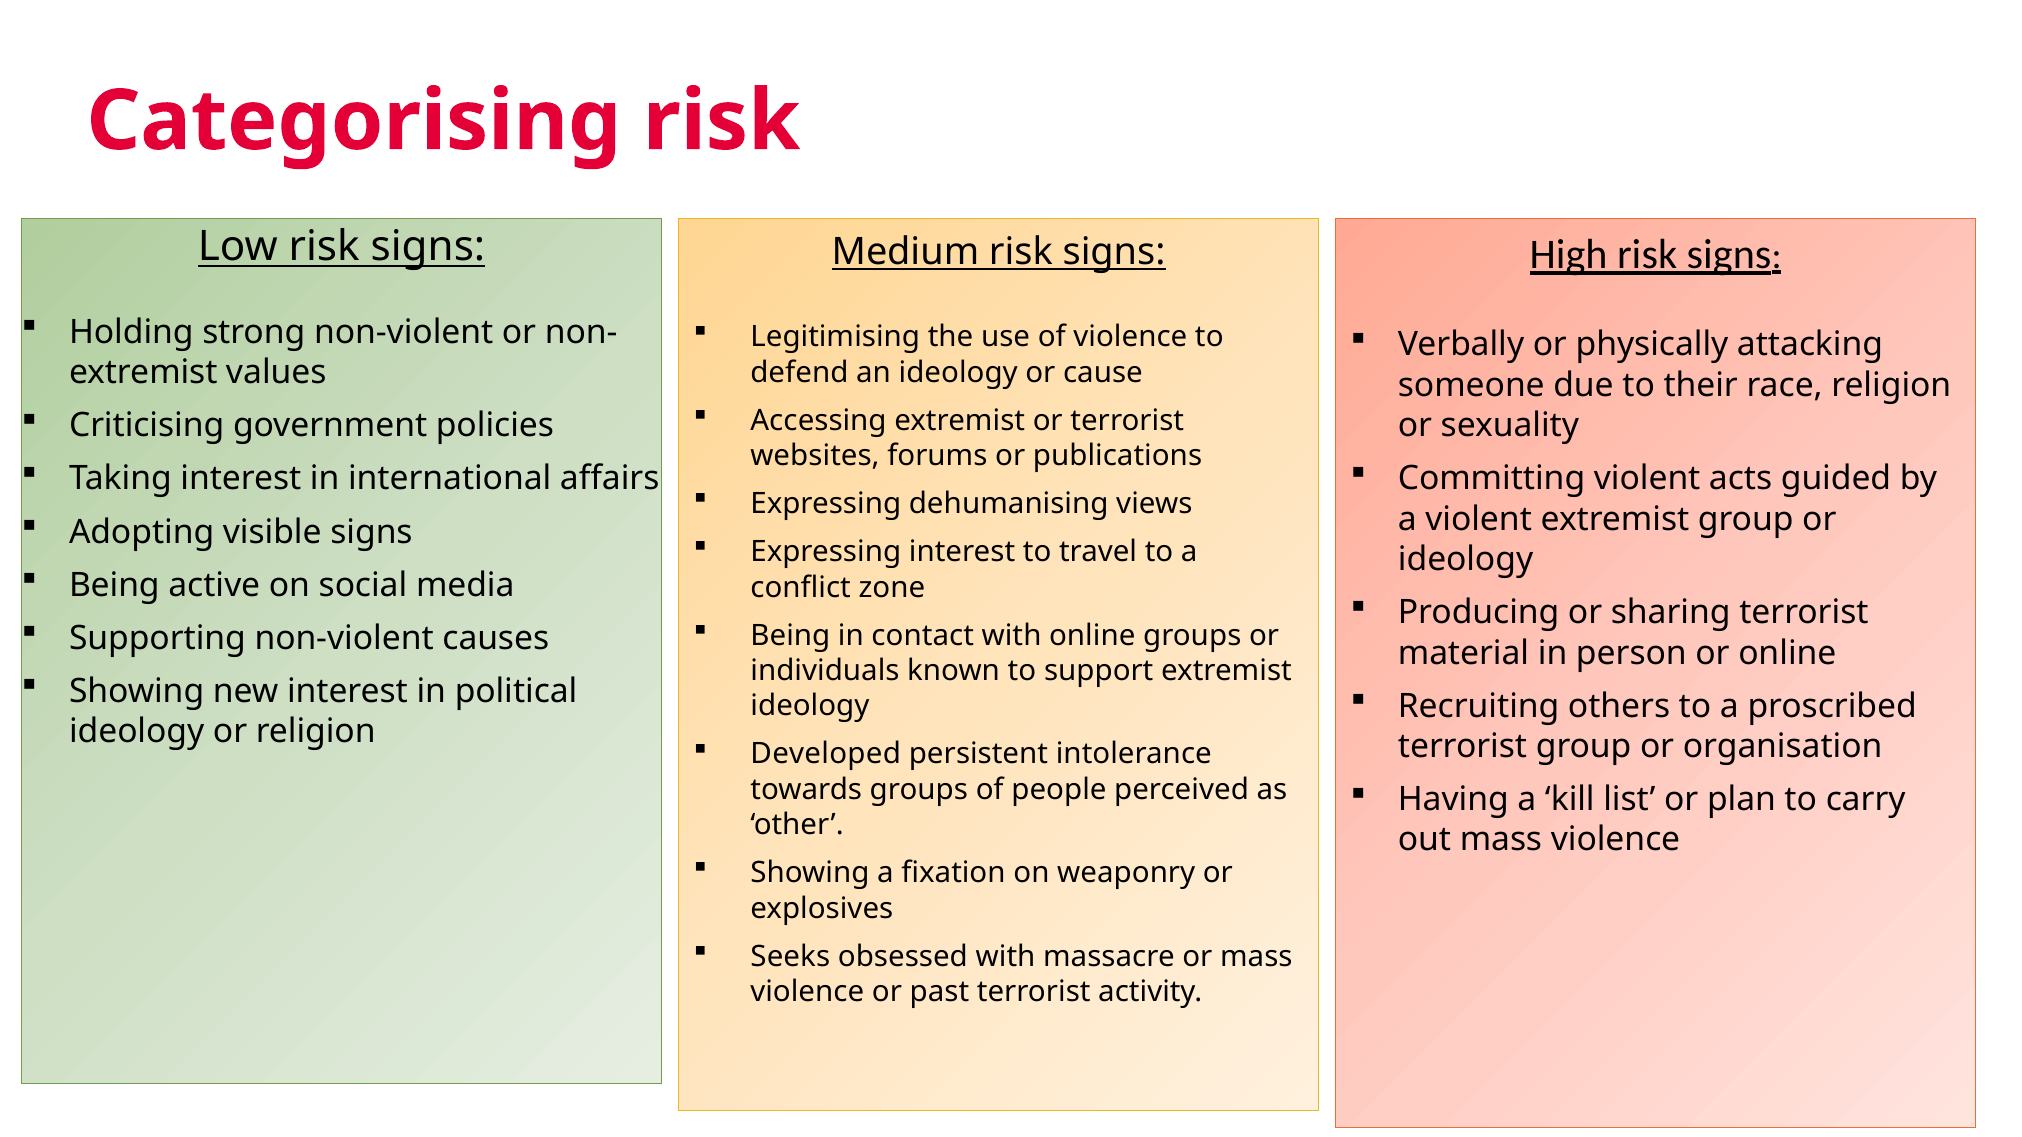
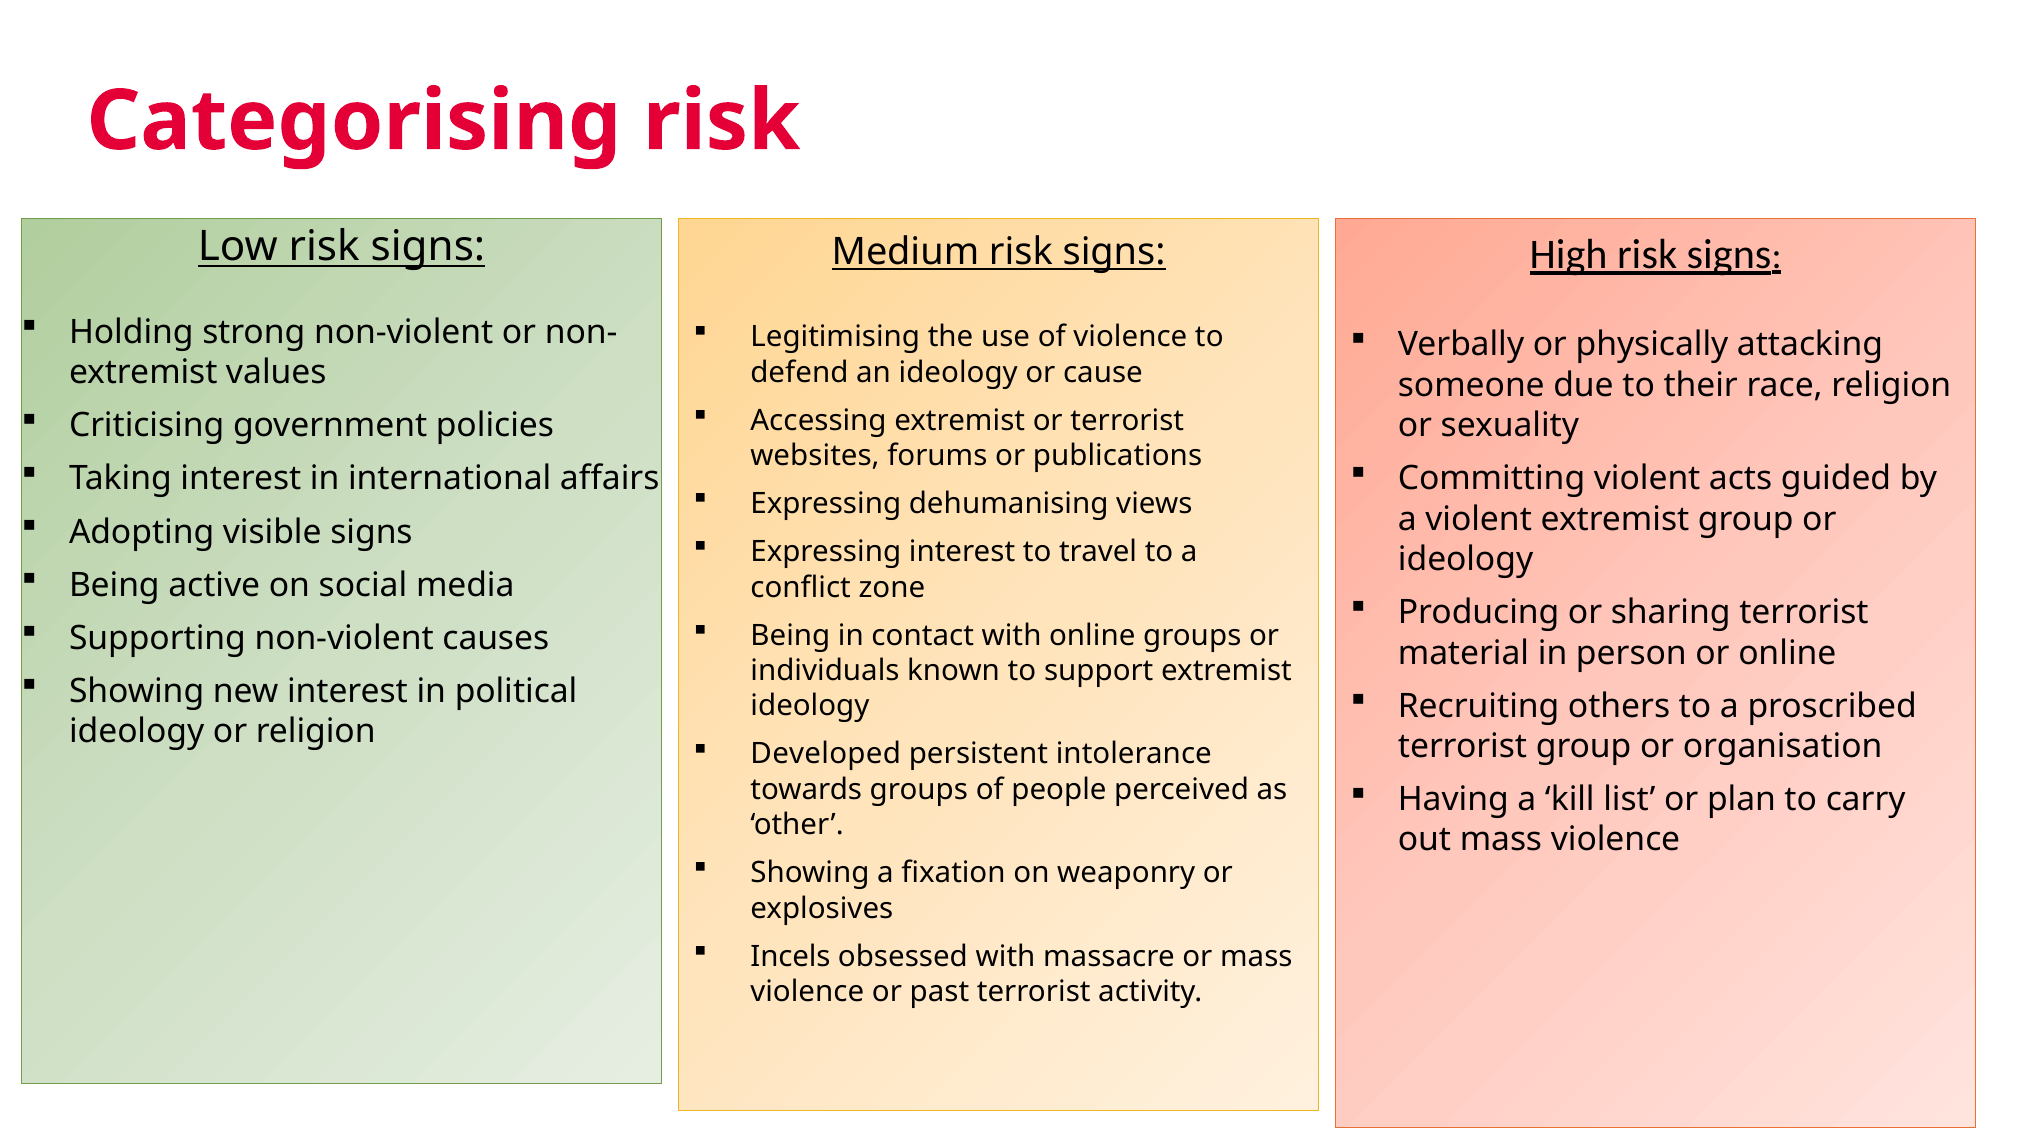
Seeks: Seeks -> Incels (790, 957)
